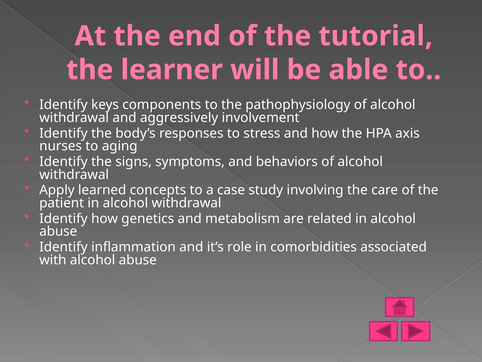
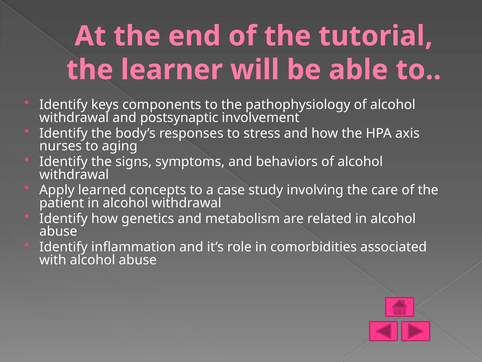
aggressively: aggressively -> postsynaptic (179, 118)
